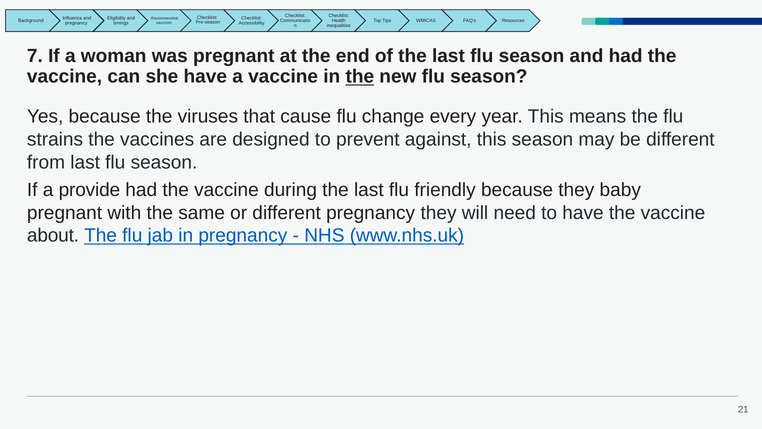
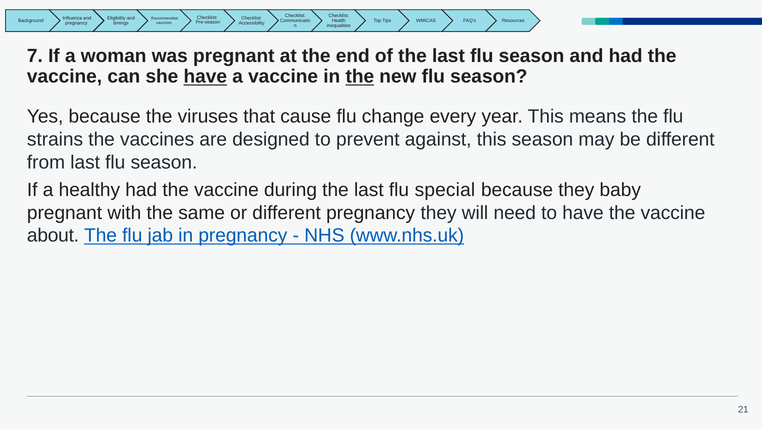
have underline: none -> present (205, 77)
provide: provide -> healthy (89, 190)
friendly: friendly -> special (445, 190)
